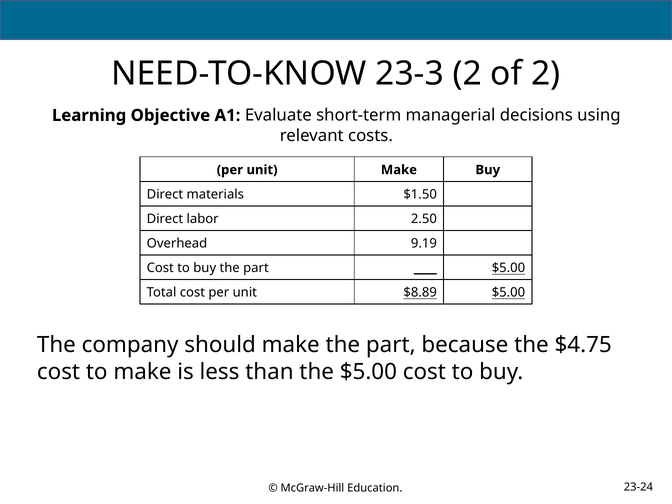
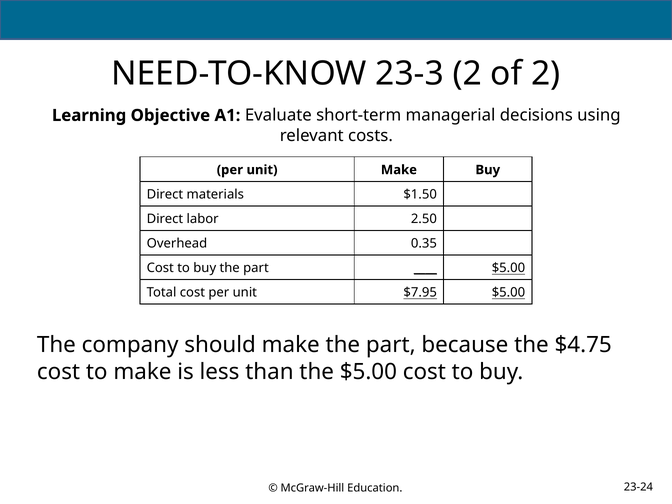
9.19: 9.19 -> 0.35 (424, 244)
$8.89: $8.89 -> $7.95 (420, 293)
